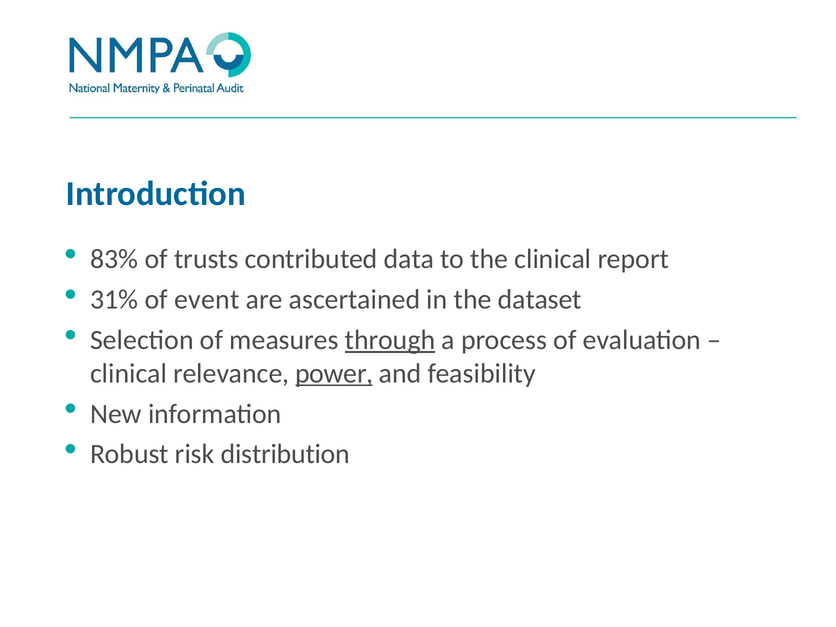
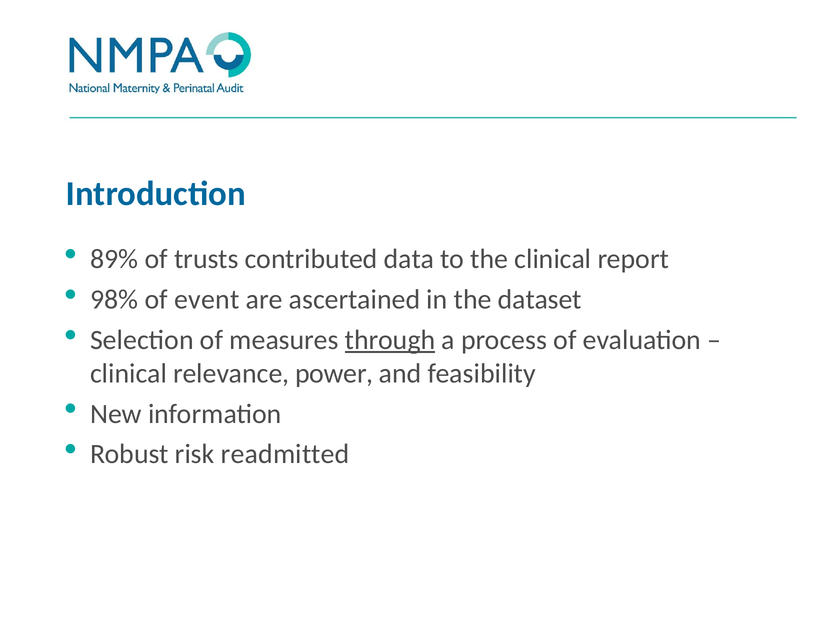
83%: 83% -> 89% (114, 259)
31%: 31% -> 98% (114, 300)
power underline: present -> none (334, 373)
distribution: distribution -> readmitted (285, 454)
